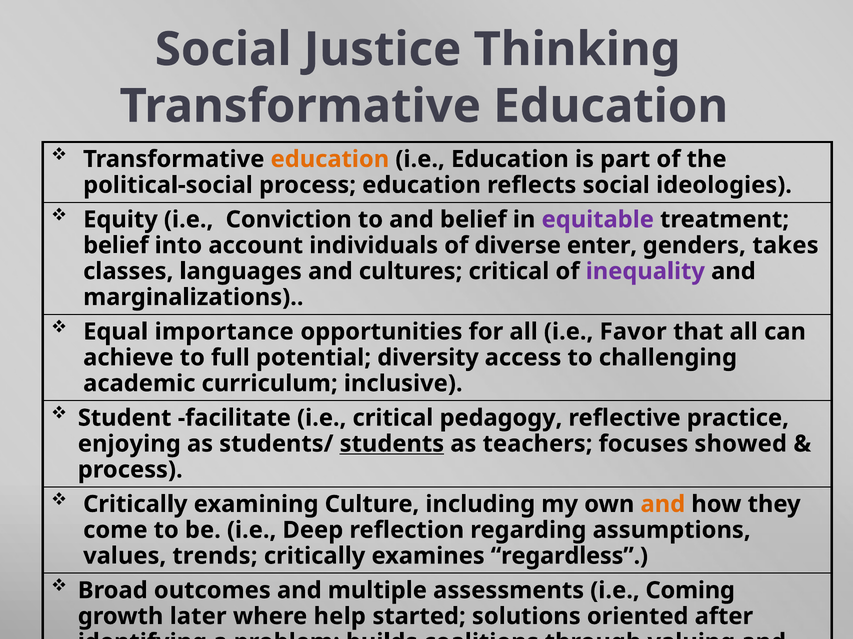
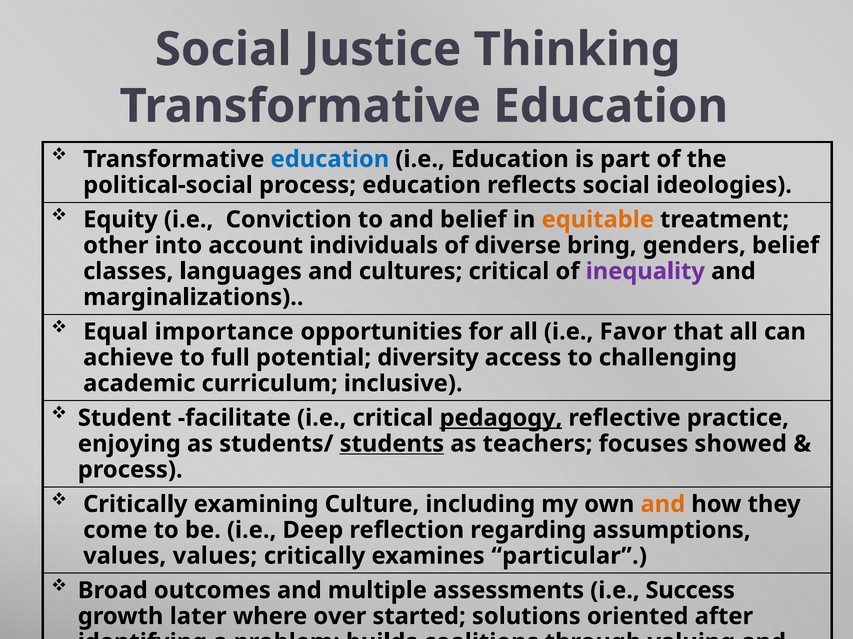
education colour: orange -> blue (330, 159)
equitable colour: purple -> orange (598, 220)
belief: belief -> other (116, 246)
enter: enter -> bring (602, 246)
genders takes: takes -> belief (786, 246)
pedagogy underline: none -> present (501, 418)
values trends: trends -> values (215, 557)
regardless: regardless -> particular (569, 557)
Coming: Coming -> Success (690, 591)
help: help -> over (340, 617)
